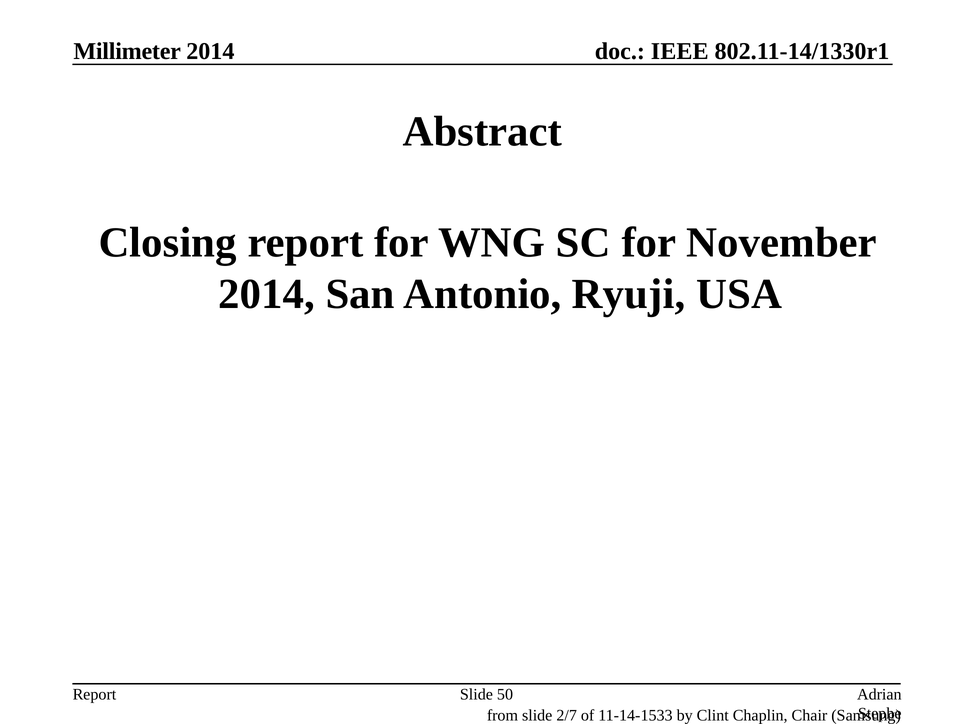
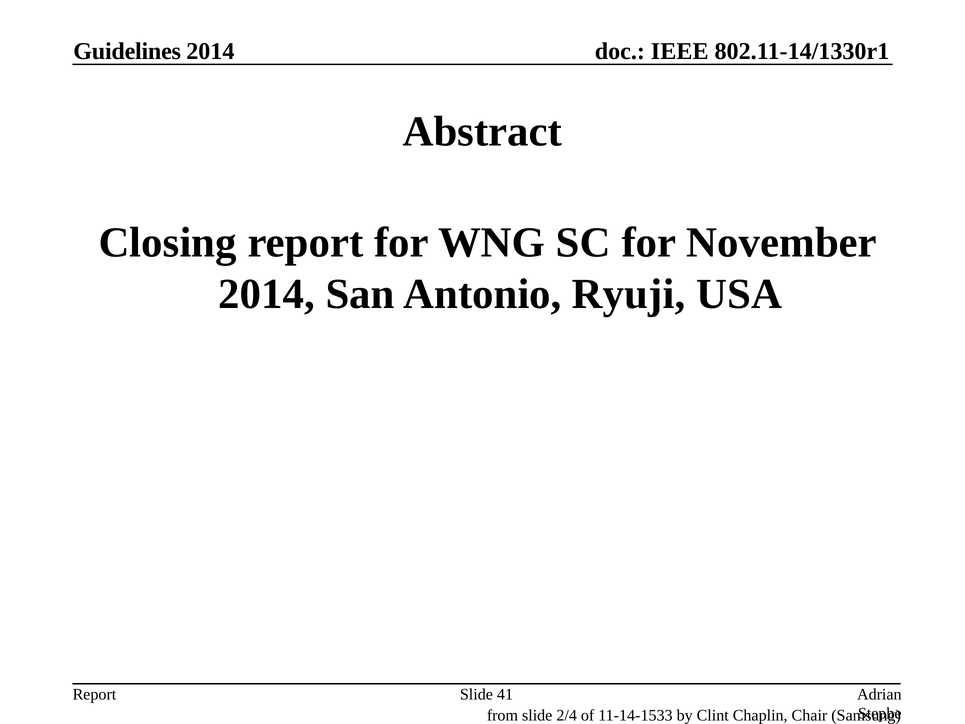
Millimeter: Millimeter -> Guidelines (127, 51)
50: 50 -> 41 (505, 694)
2/7: 2/7 -> 2/4 (567, 715)
